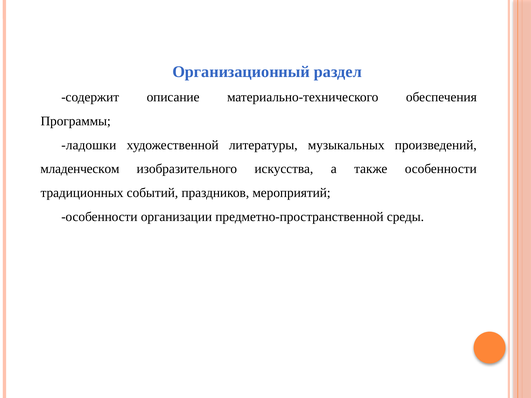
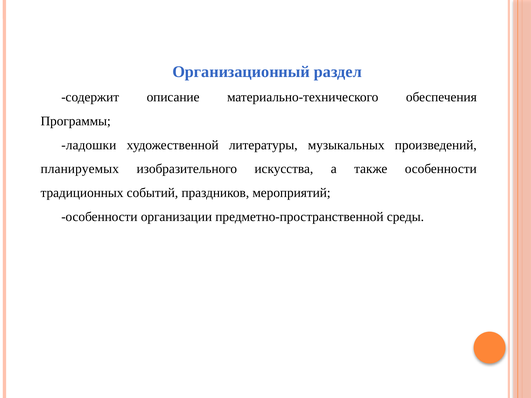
младенческом: младенческом -> планируемых (80, 169)
